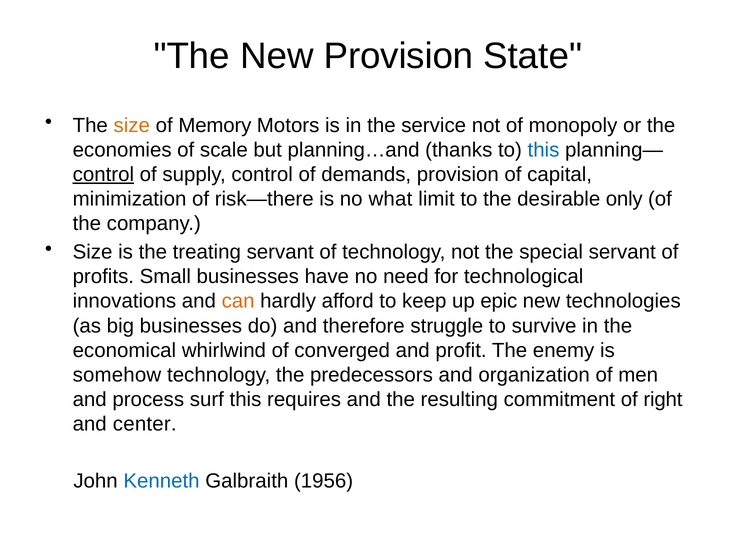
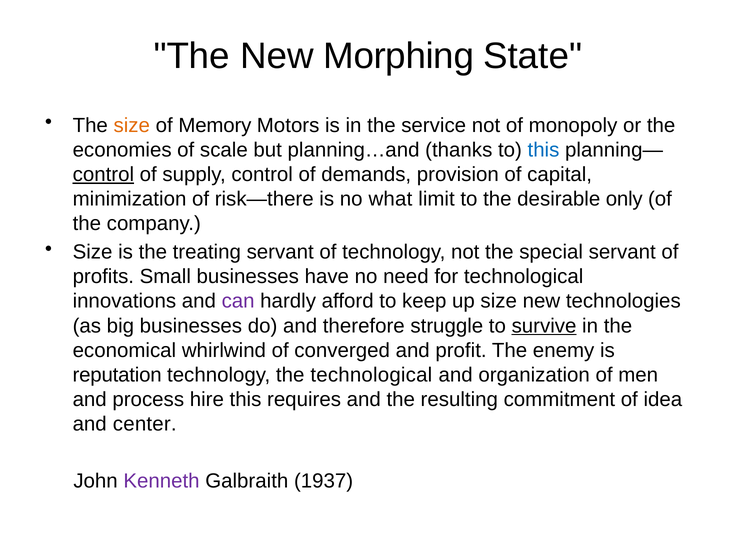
New Provision: Provision -> Morphing (399, 56)
can colour: orange -> purple (238, 301)
up epic: epic -> size (499, 301)
survive underline: none -> present (544, 326)
somehow: somehow -> reputation (117, 375)
the predecessors: predecessors -> technological (371, 375)
surf: surf -> hire (207, 399)
right: right -> idea (663, 399)
Kenneth colour: blue -> purple (161, 481)
1956: 1956 -> 1937 (324, 481)
